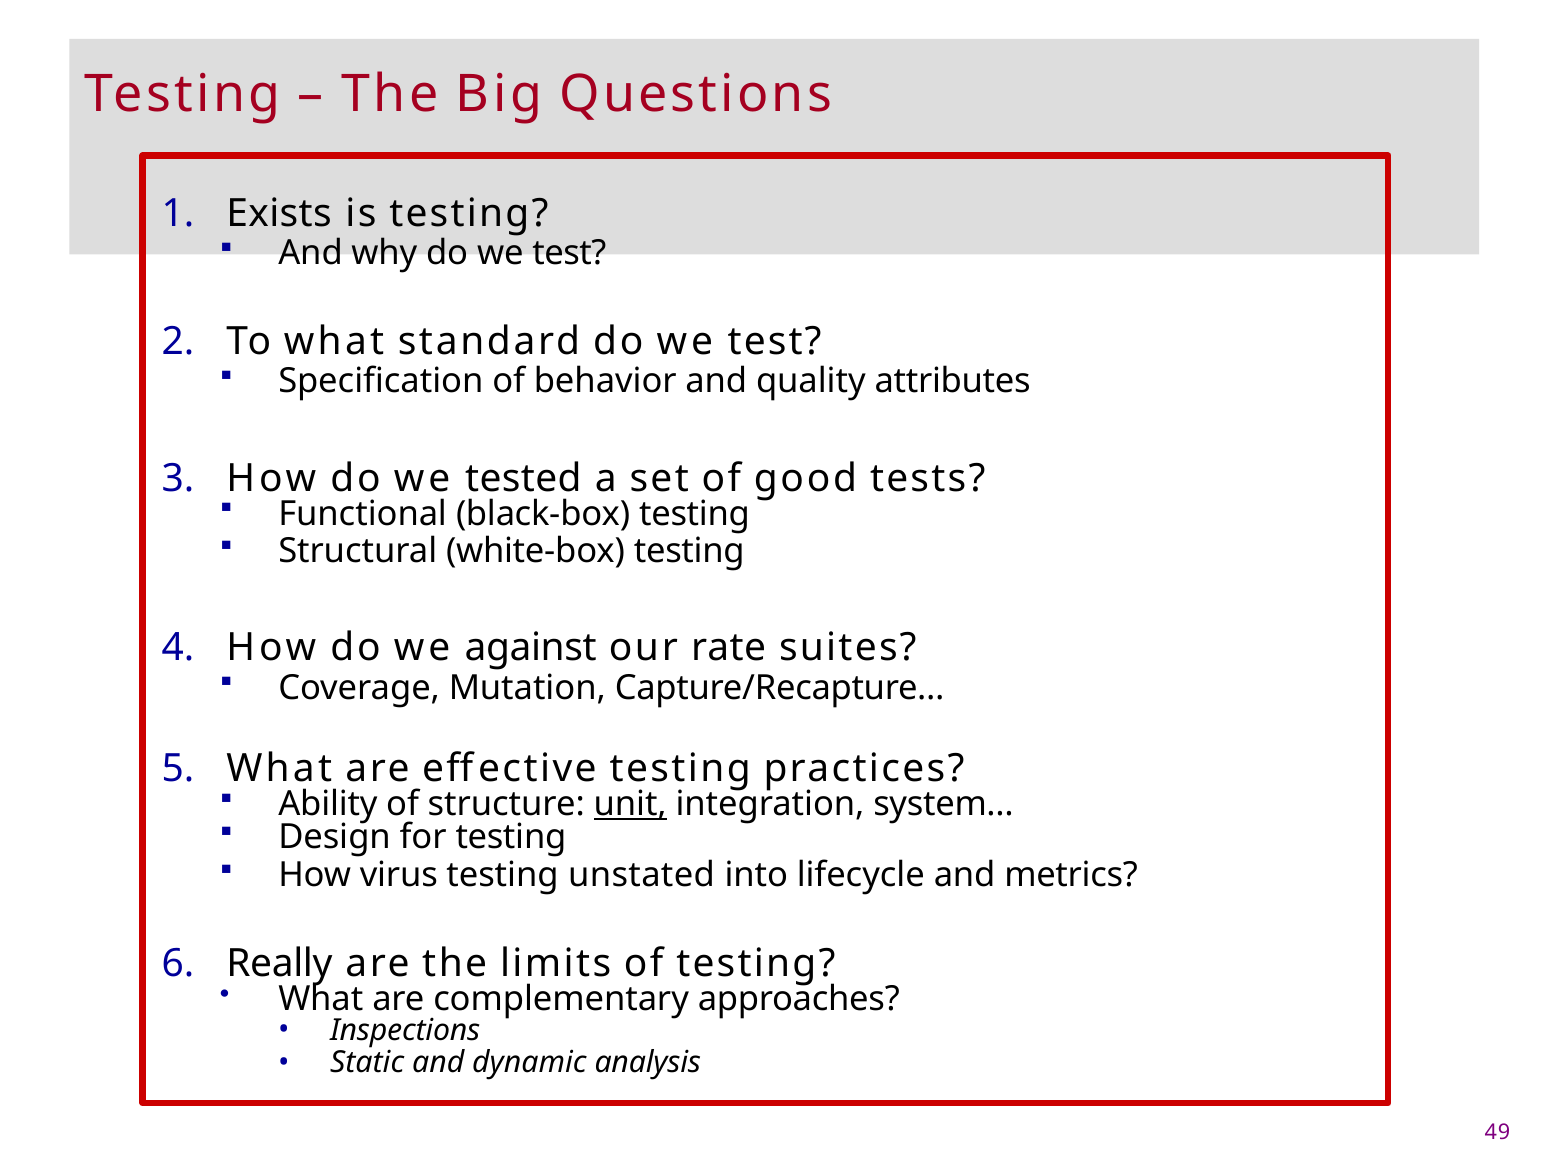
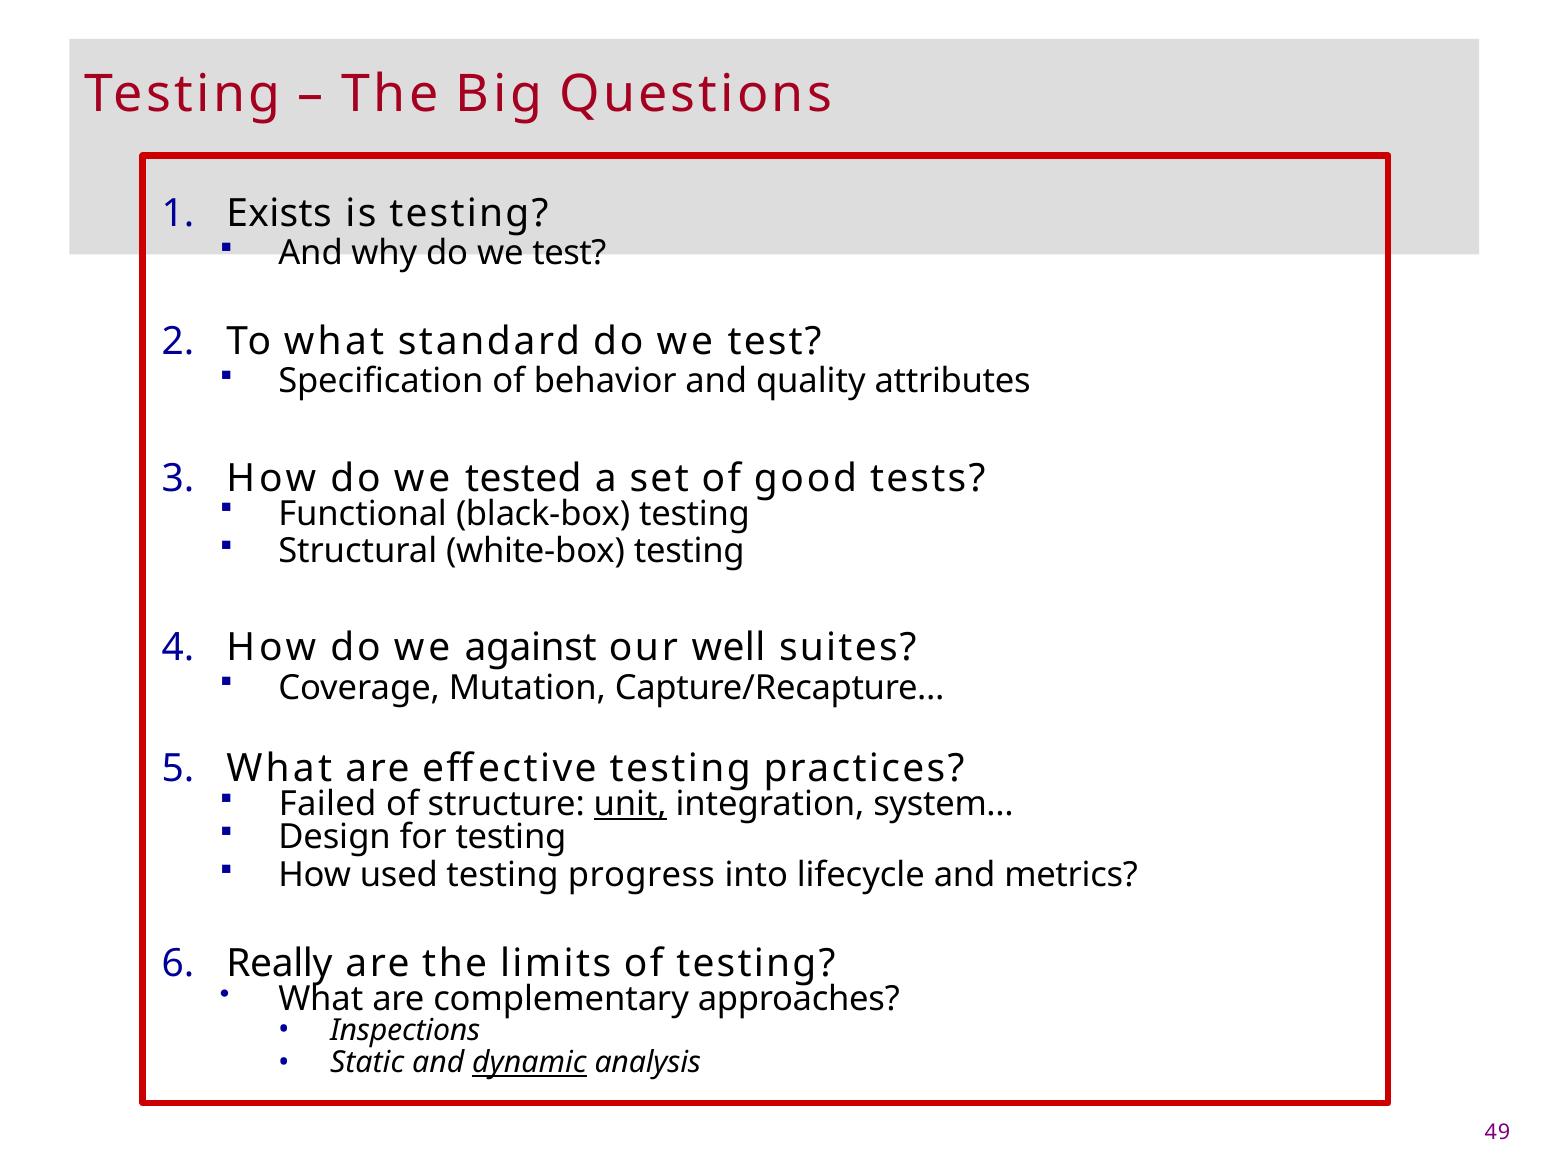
rate: rate -> well (729, 648)
Ability: Ability -> Failed (328, 804)
virus: virus -> used (399, 875)
unstated: unstated -> progress (642, 875)
dynamic underline: none -> present (529, 1062)
